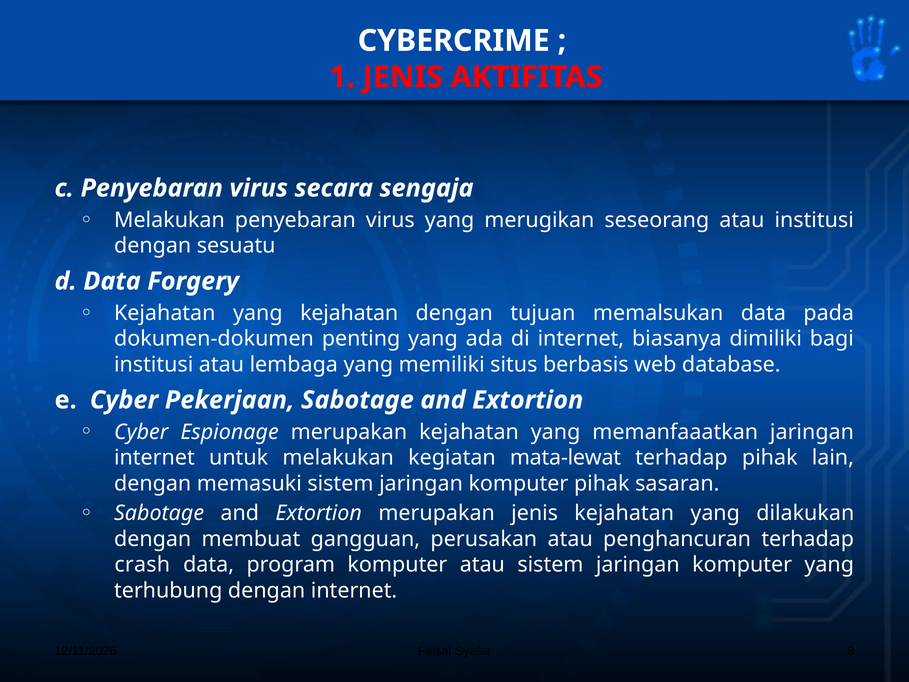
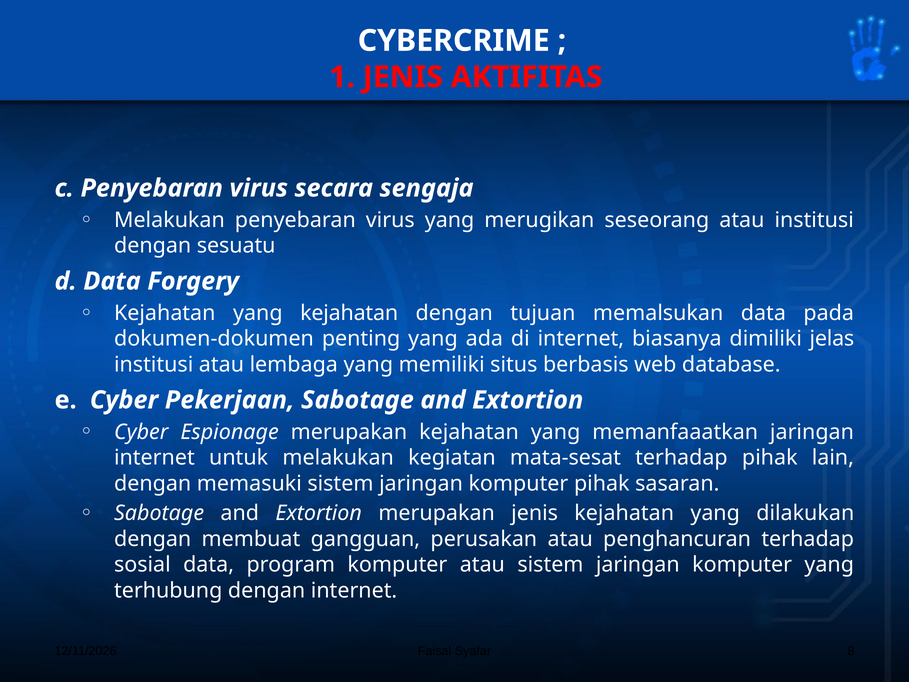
bagi: bagi -> jelas (832, 339)
mata-lewat: mata-lewat -> mata-sesat (565, 458)
crash: crash -> sosial (142, 565)
